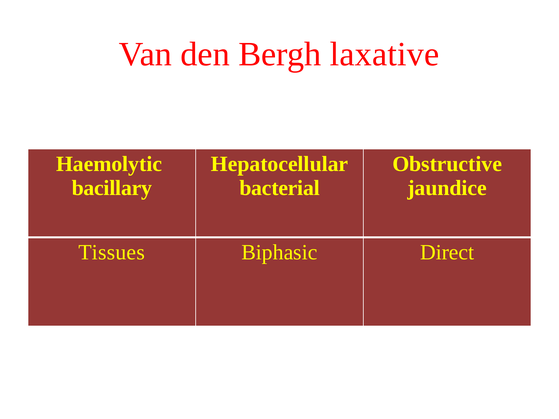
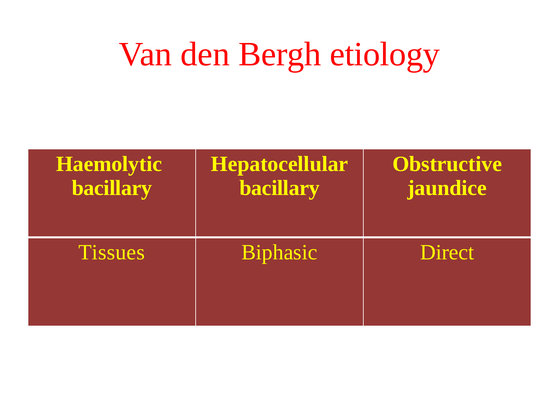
laxative: laxative -> etiology (385, 54)
bacterial: bacterial -> bacillary (280, 188)
